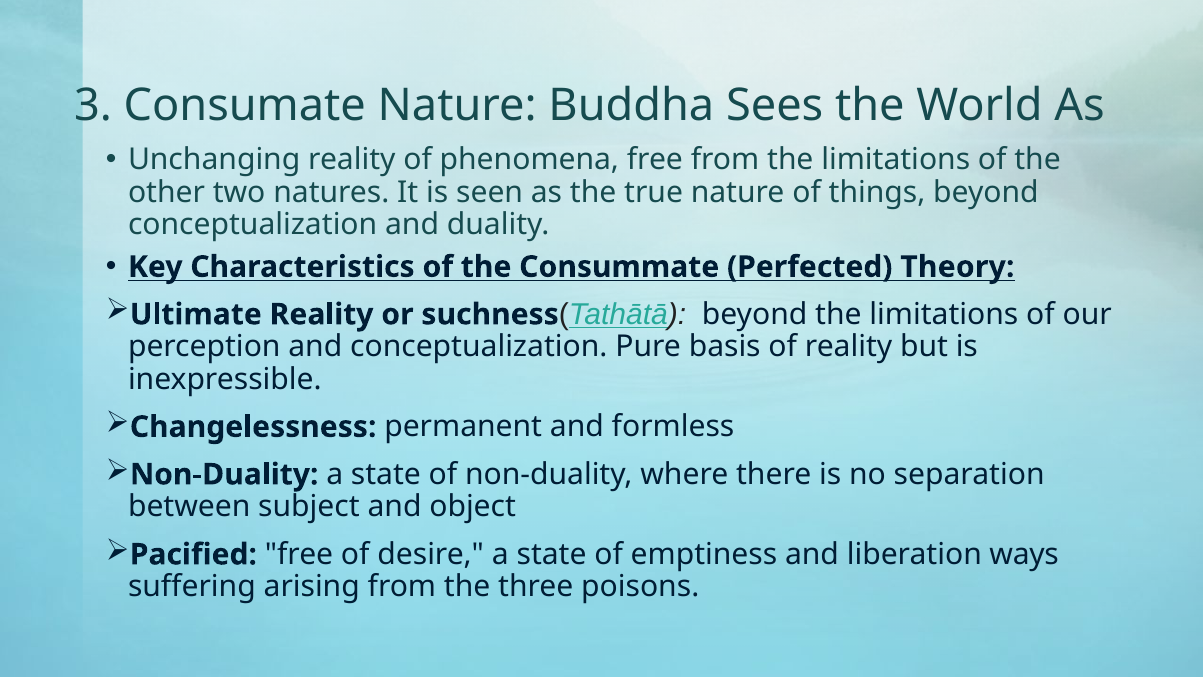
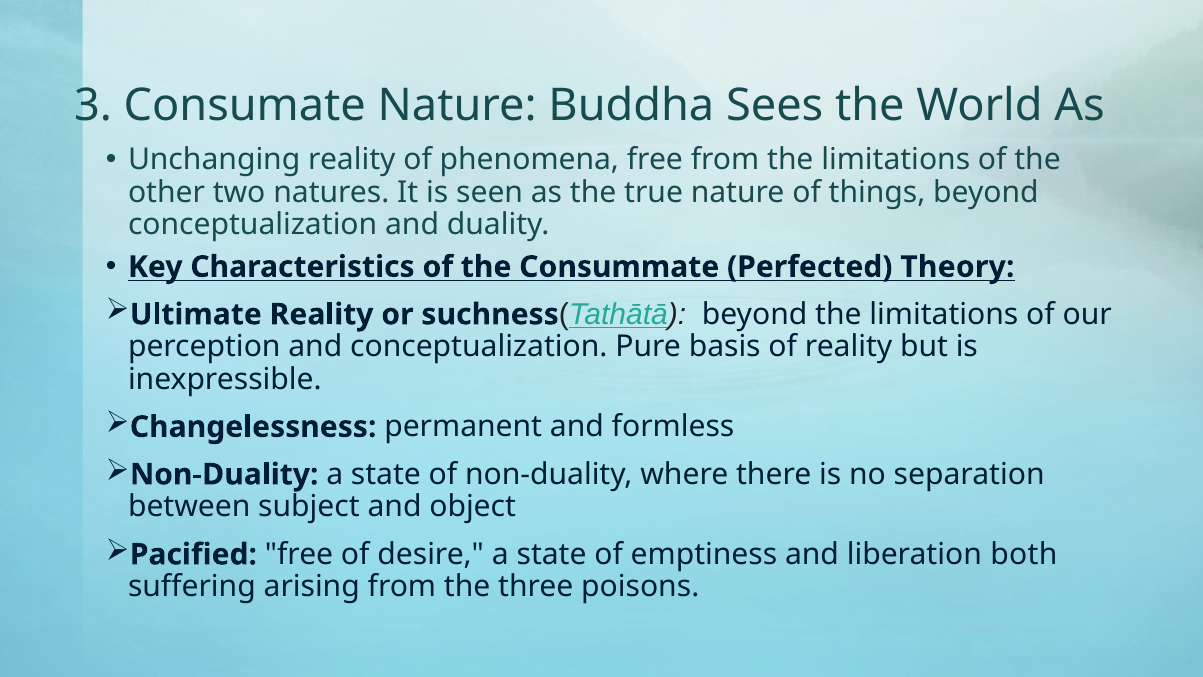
ways: ways -> both (1024, 554)
